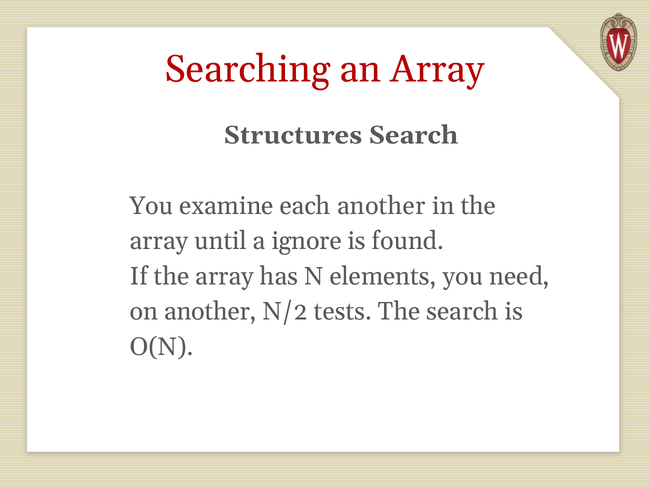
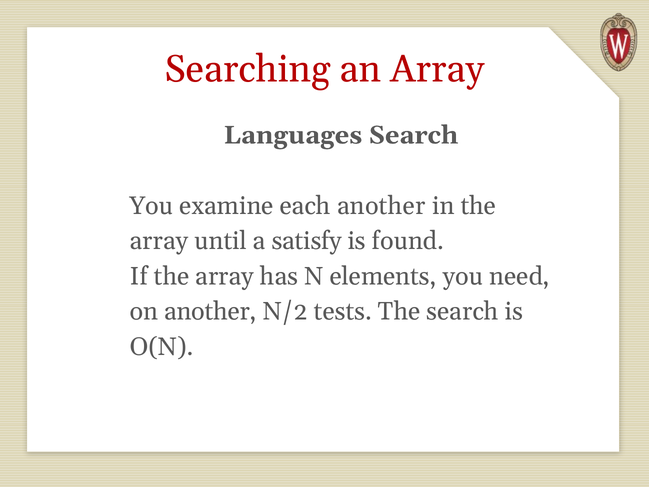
Structures: Structures -> Languages (293, 135)
ignore: ignore -> satisfy (307, 241)
